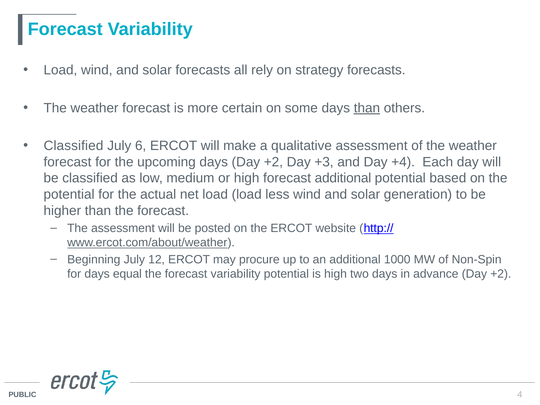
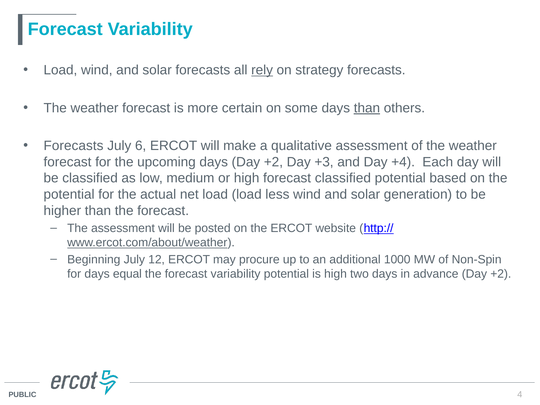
rely underline: none -> present (262, 70)
Classified: Classified -> Forecasts (74, 146)
forecast additional: additional -> classified (343, 178)
